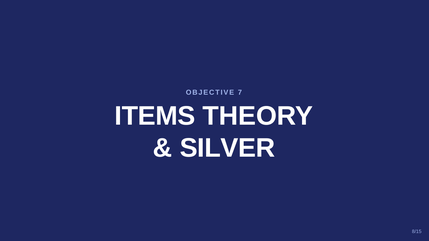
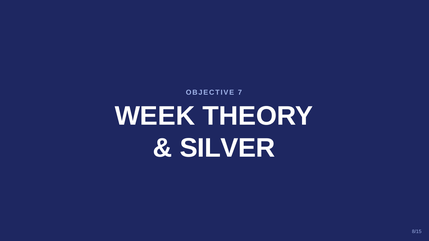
ITEMS: ITEMS -> WEEK (155, 116)
